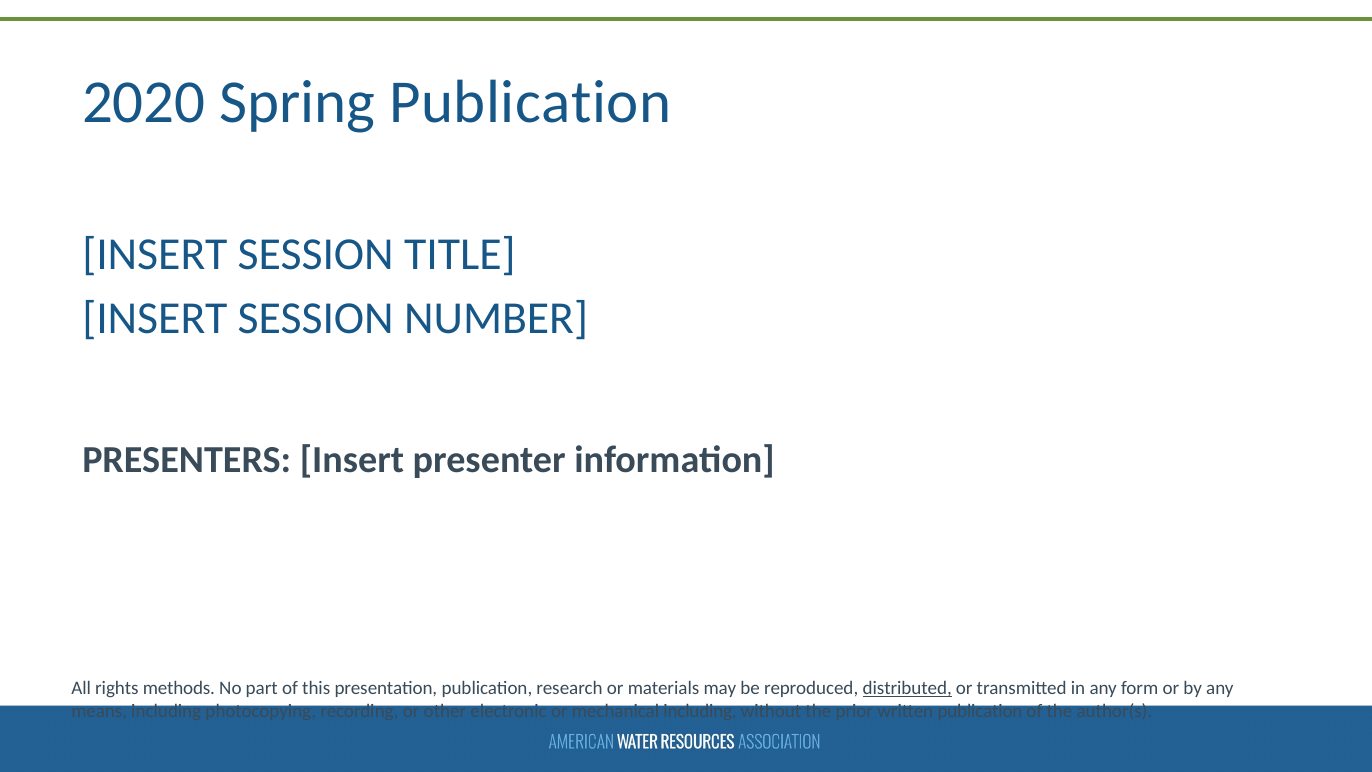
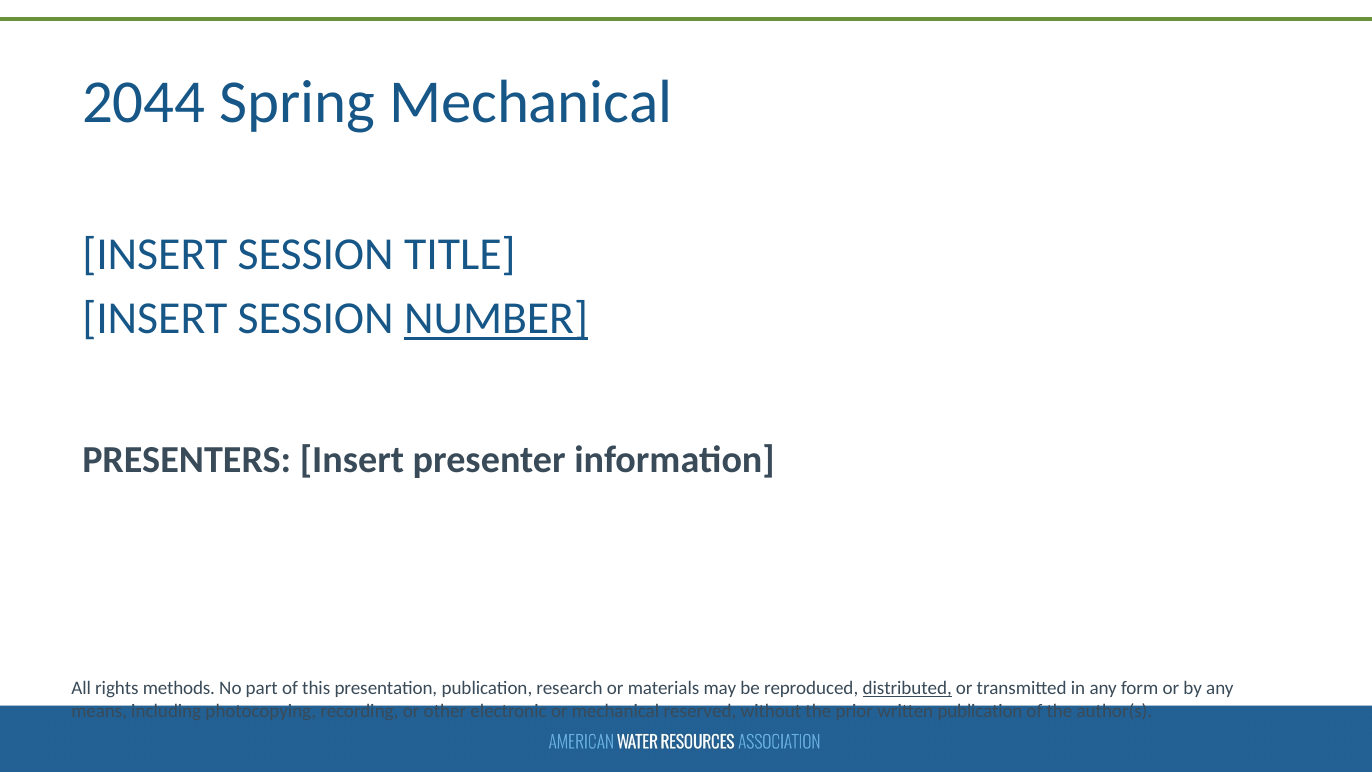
2020: 2020 -> 2044 (144, 103)
Spring Publication: Publication -> Mechanical (531, 103)
NUMBER underline: none -> present (496, 319)
mechanical including: including -> reserved (700, 711)
